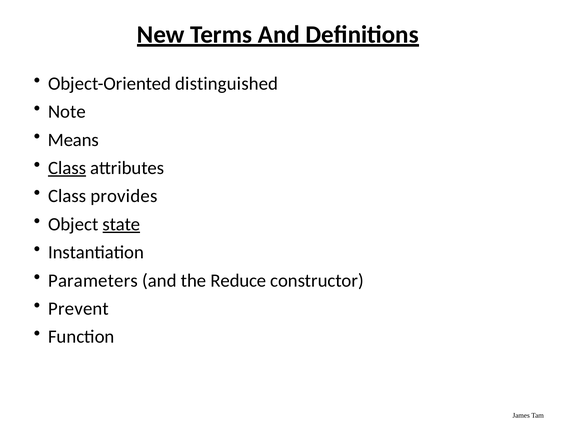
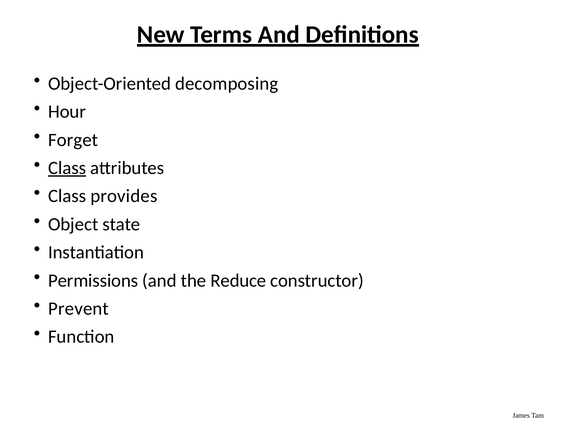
distinguished: distinguished -> decomposing (227, 84)
Note: Note -> Hour (67, 112)
Means: Means -> Forget (73, 140)
state underline: present -> none (121, 224)
Parameters: Parameters -> Permissions (93, 281)
